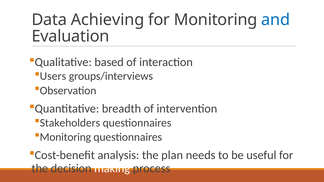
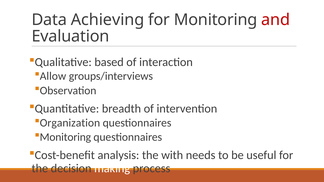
and colour: blue -> red (276, 20)
Users: Users -> Allow (53, 76)
Stakeholders: Stakeholders -> Organization (70, 123)
plan: plan -> with (172, 155)
